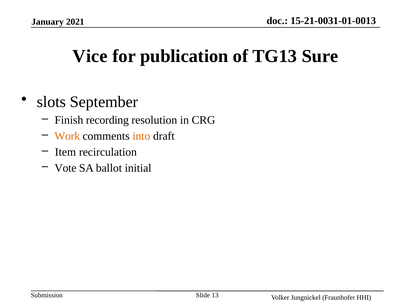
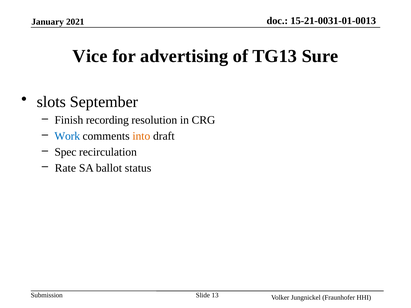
publication: publication -> advertising (184, 56)
Work colour: orange -> blue (67, 136)
Item: Item -> Spec (66, 152)
Vote: Vote -> Rate (65, 168)
initial: initial -> status (138, 168)
